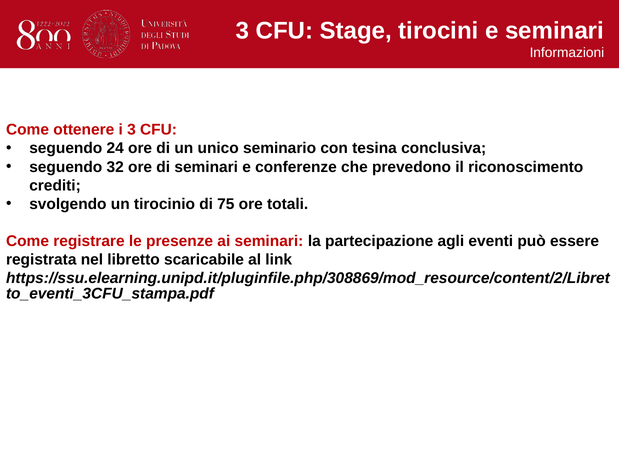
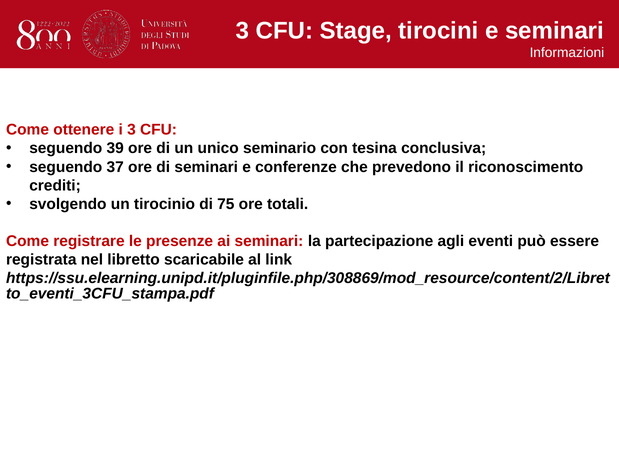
24: 24 -> 39 (115, 148)
32: 32 -> 37 (115, 167)
